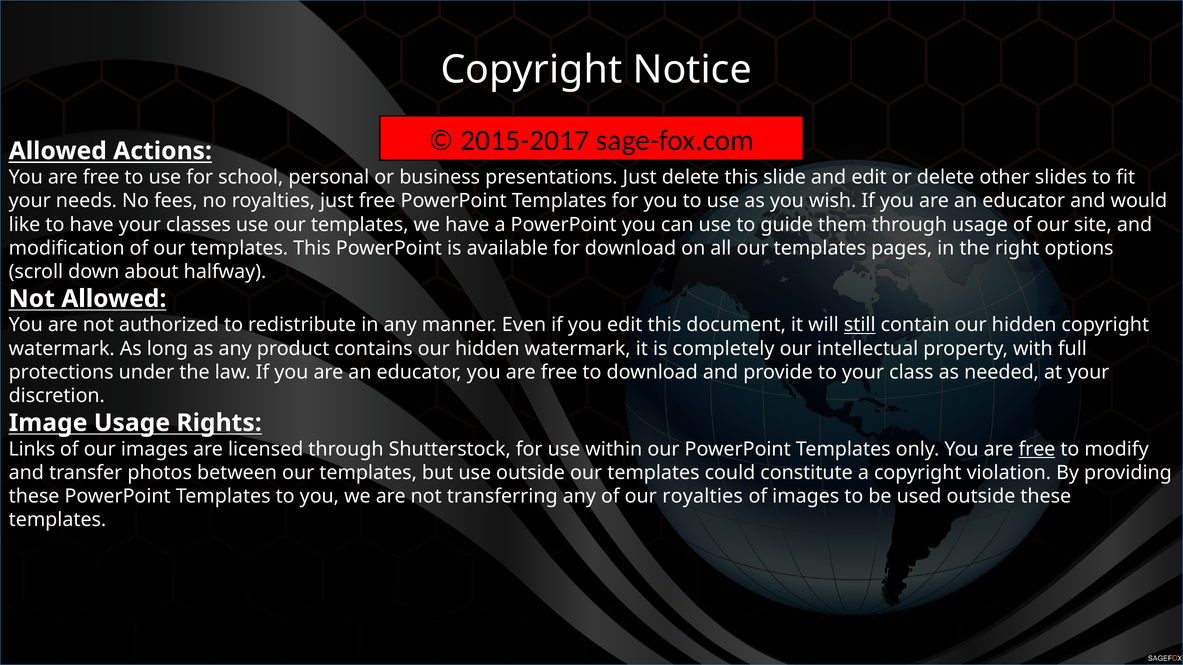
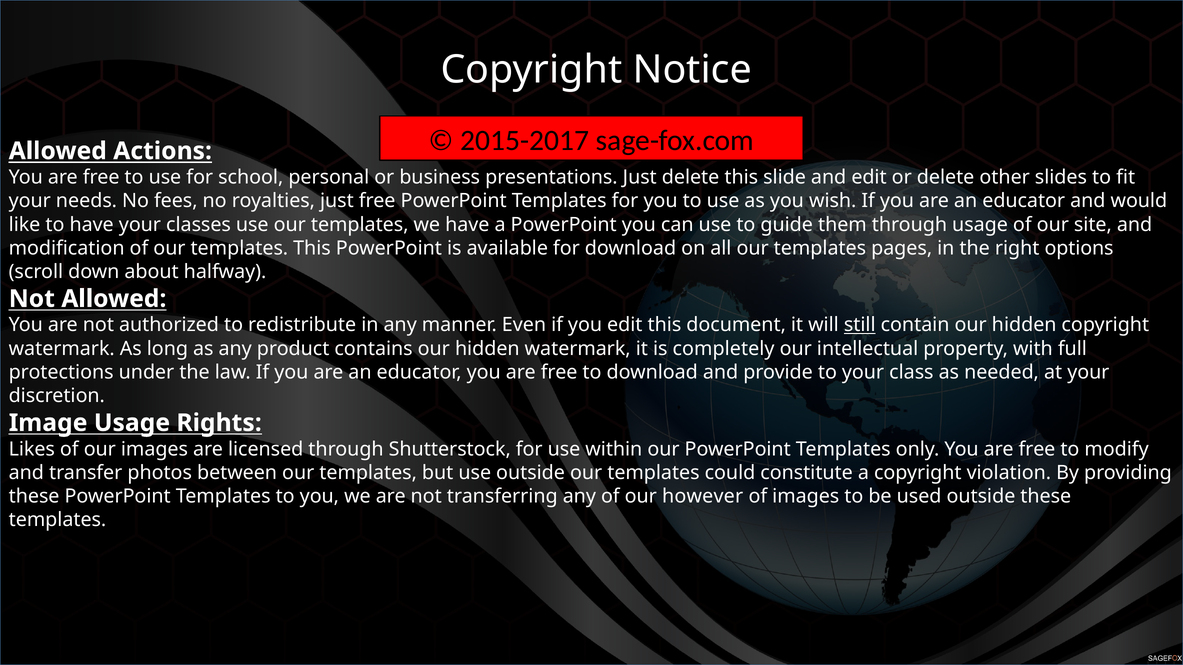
Links: Links -> Likes (32, 449)
free underline: present -> none (1037, 449)
our royalties: royalties -> however (703, 497)
